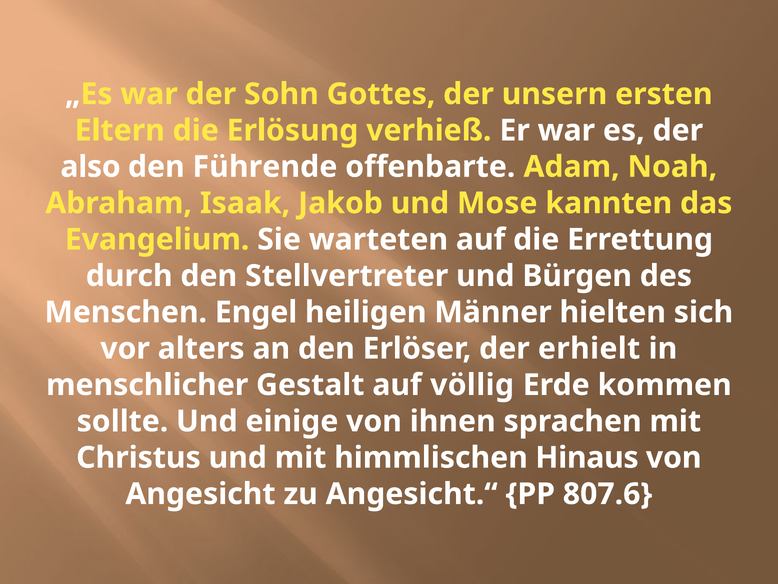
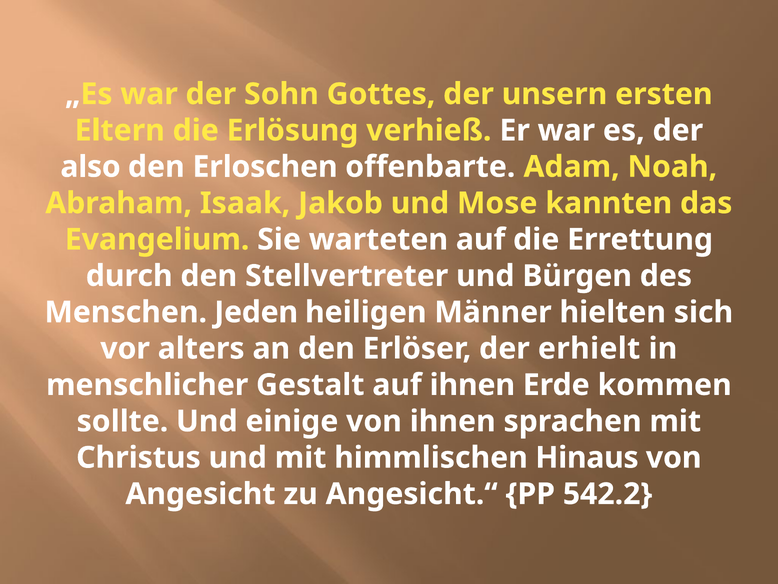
Führende: Führende -> Erloschen (265, 167)
Engel: Engel -> Jeden (256, 312)
auf völlig: völlig -> ihnen (472, 385)
807.6: 807.6 -> 542.2 (608, 494)
